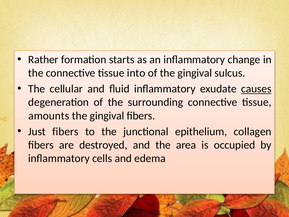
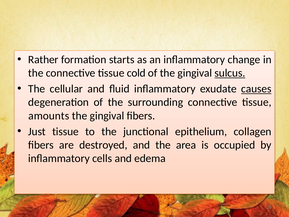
into: into -> cold (136, 73)
sulcus underline: none -> present (230, 73)
Just fibers: fibers -> tissue (65, 131)
